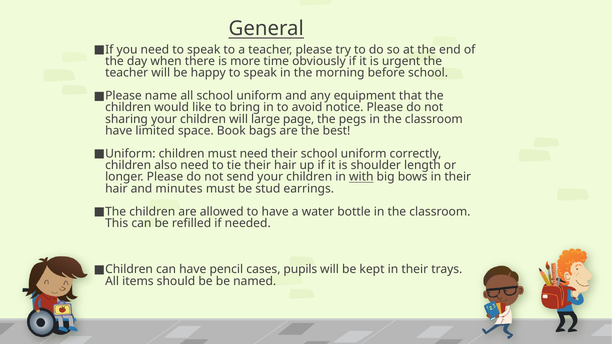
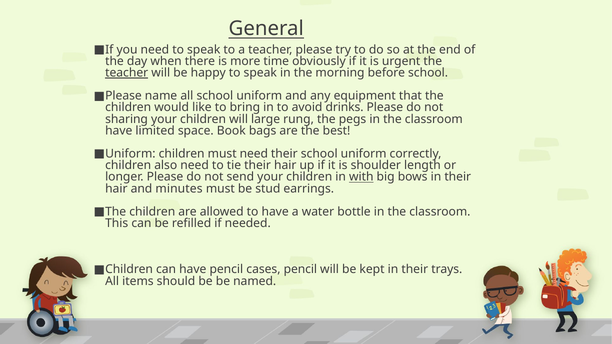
teacher underline: none -> present (127, 73)
notice: notice -> drinks (345, 108)
page: page -> rung (299, 119)
cases pupils: pupils -> pencil (300, 270)
